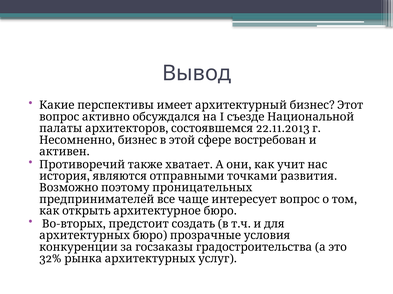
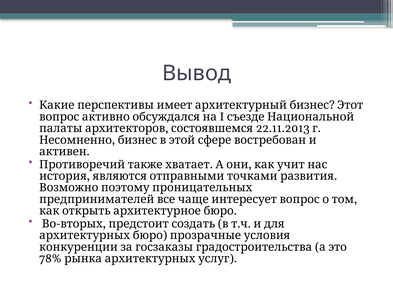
32%: 32% -> 78% (50, 259)
